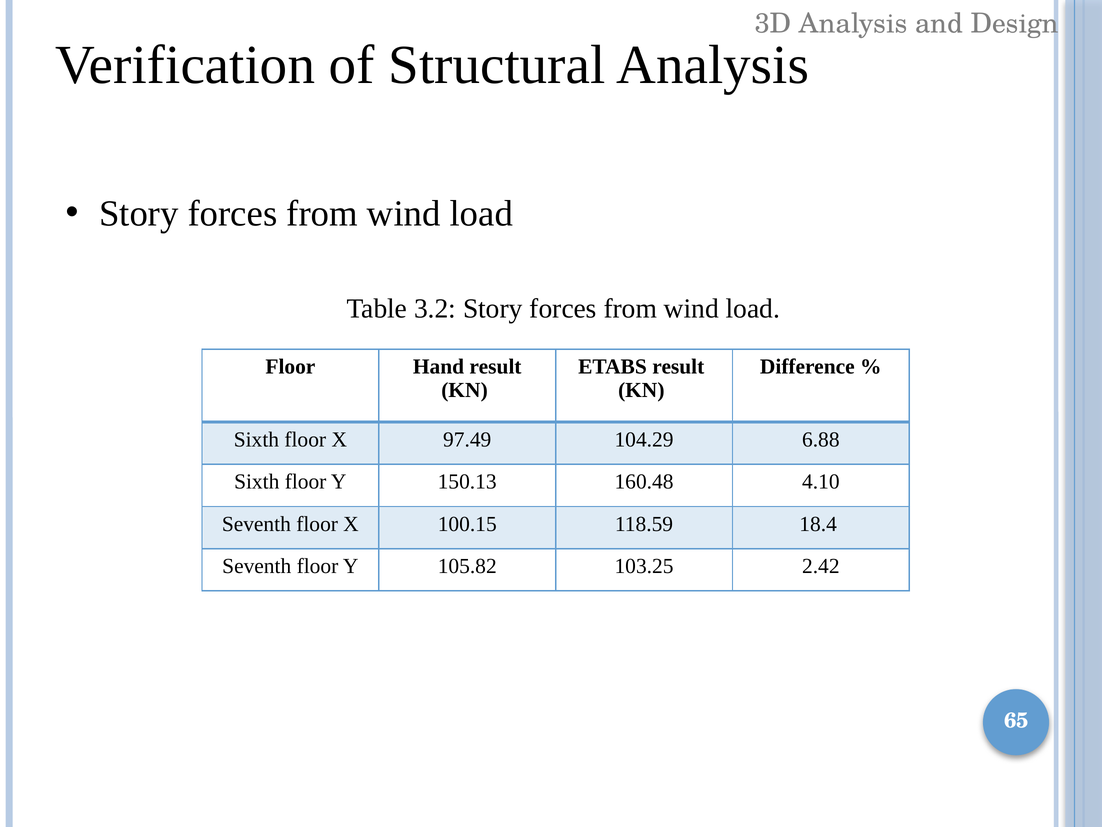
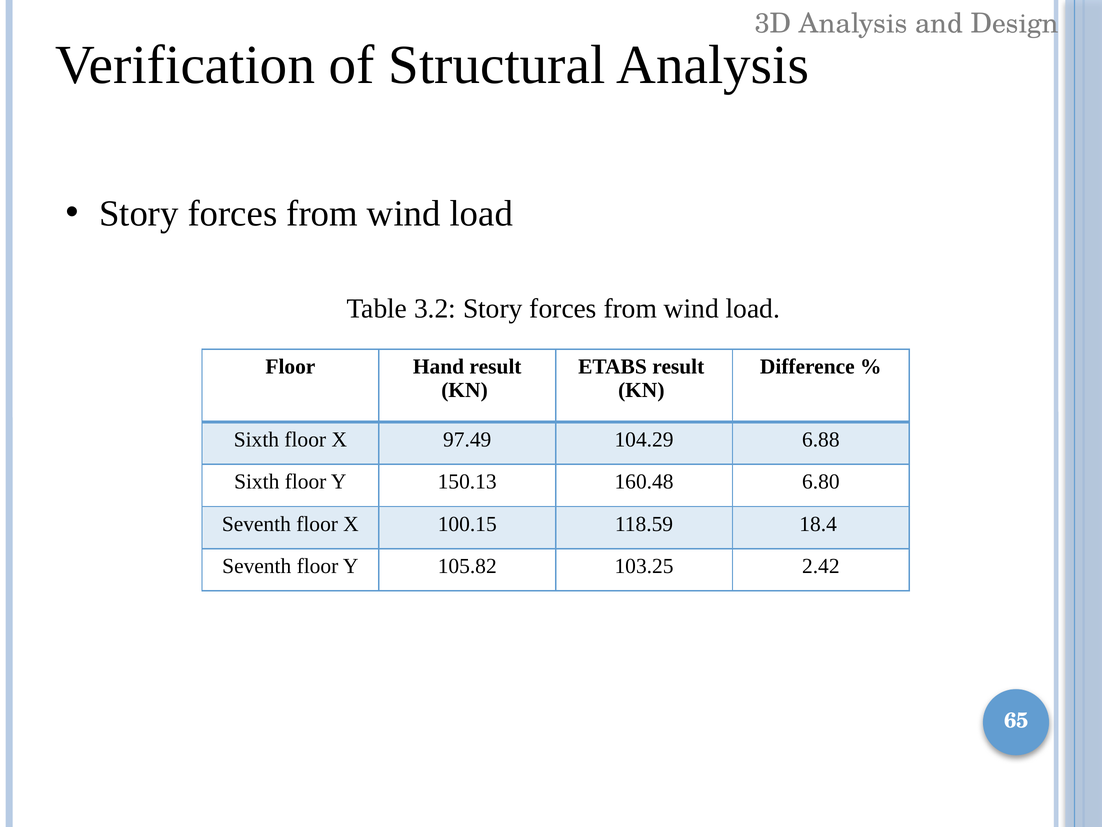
4.10: 4.10 -> 6.80 (821, 481)
